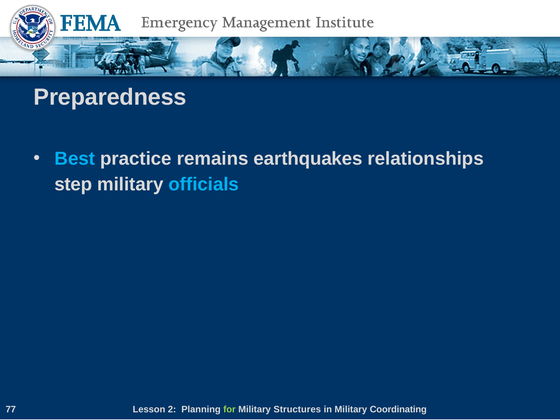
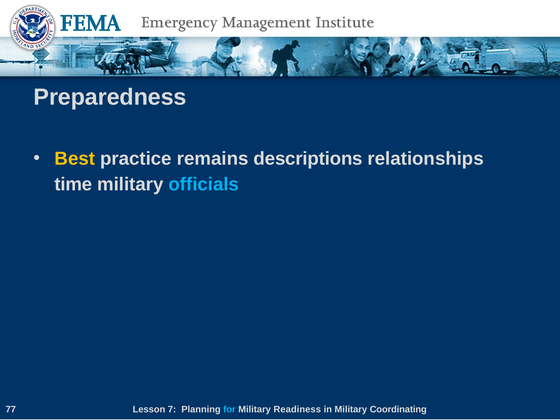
Best colour: light blue -> yellow (75, 159)
earthquakes: earthquakes -> descriptions (308, 159)
step: step -> time (73, 184)
2: 2 -> 7 (172, 409)
for colour: light green -> light blue (229, 409)
Structures: Structures -> Readiness (297, 409)
